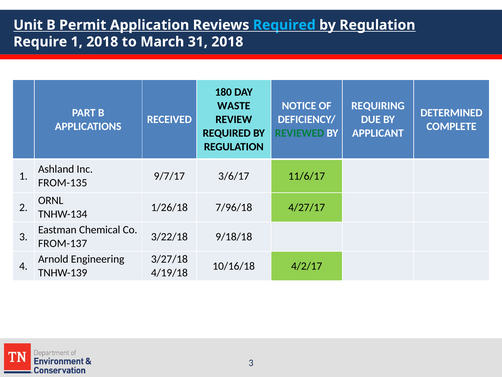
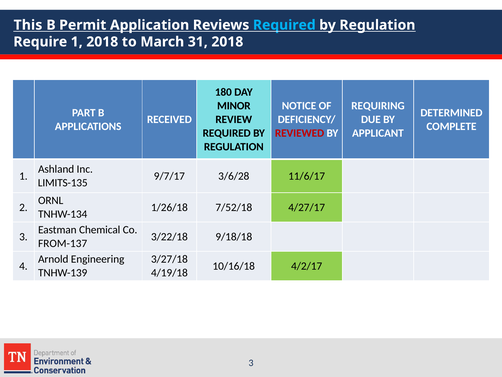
Unit: Unit -> This (28, 25)
WASTE: WASTE -> MINOR (234, 106)
REVIEWED colour: green -> red (300, 133)
3/6/17: 3/6/17 -> 3/6/28 (234, 176)
FROM-135: FROM-135 -> LIMITS-135 (63, 183)
7/96/18: 7/96/18 -> 7/52/18 (234, 207)
